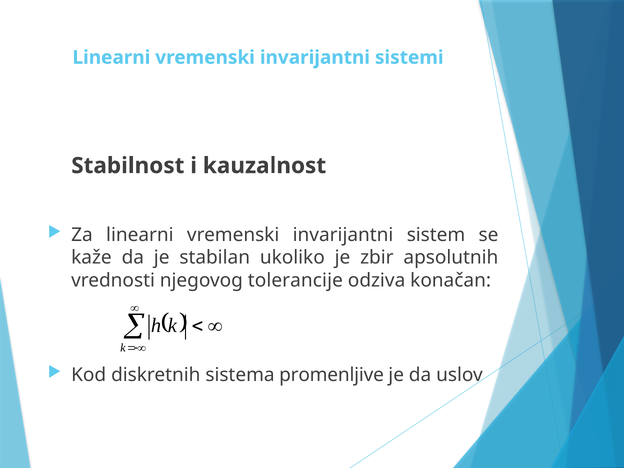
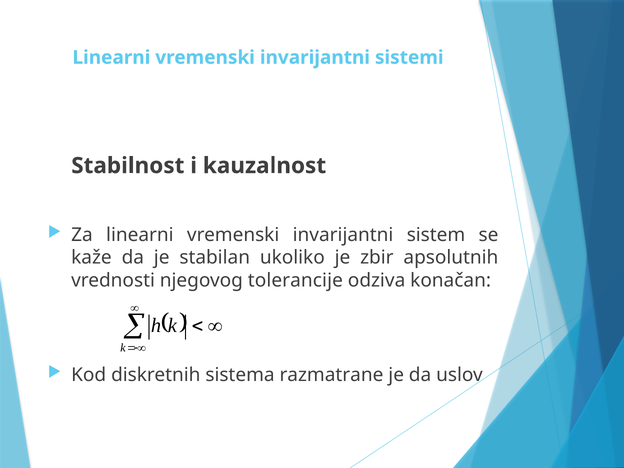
promenljive: promenljive -> razmatrane (331, 375)
